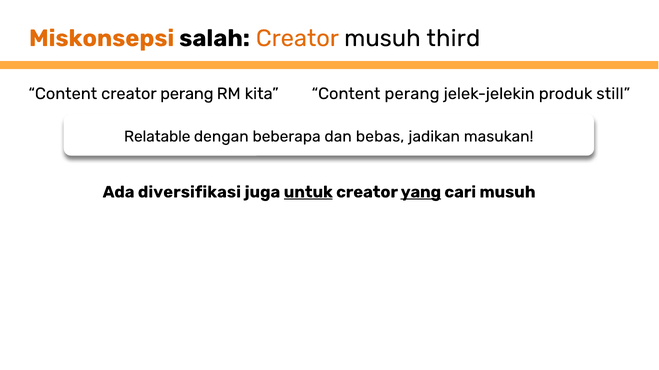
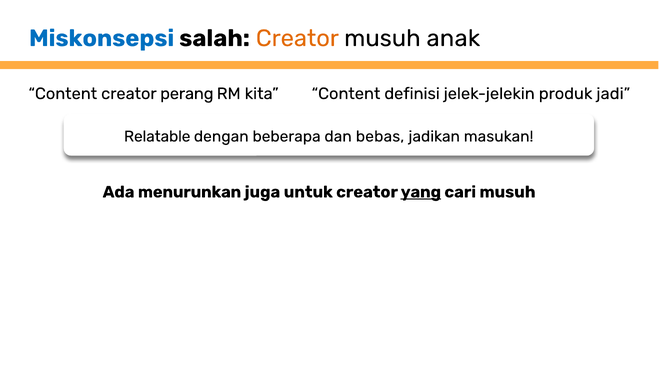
Miskonsepsi colour: orange -> blue (102, 38)
third: third -> anak (453, 38)
Content perang: perang -> definisi (412, 94)
still: still -> jadi (613, 94)
diversifikasi: diversifikasi -> menurunkan (190, 192)
untuk underline: present -> none (308, 192)
